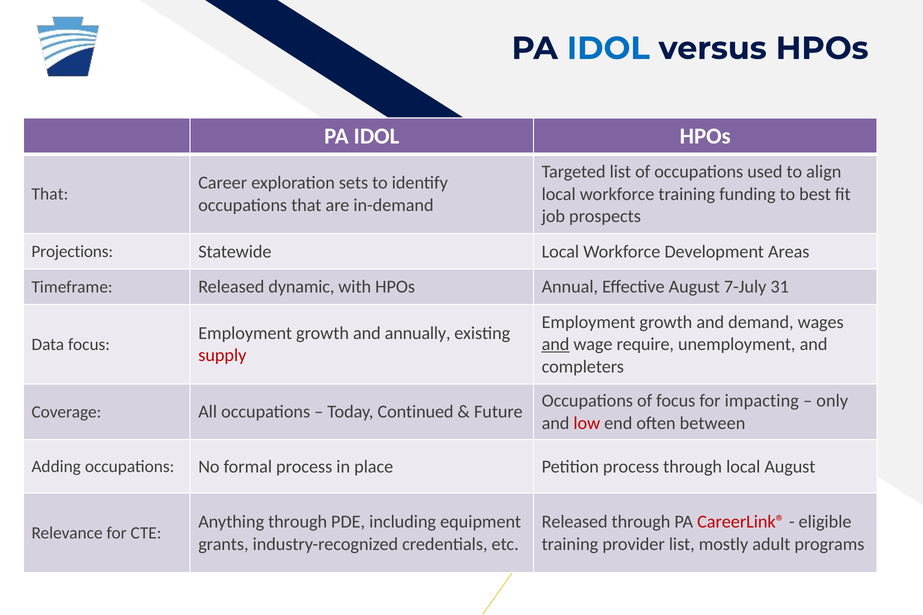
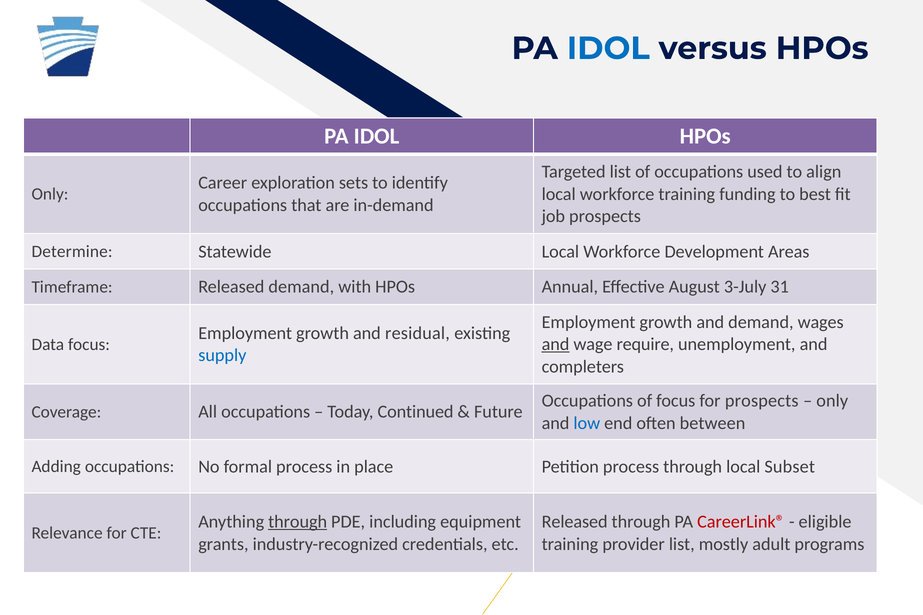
That: That -> Only (50, 194)
Projections: Projections -> Determine (72, 252)
Released dynamic: dynamic -> demand (301, 287)
7-July: 7-July -> 3-July (745, 287)
annually: annually -> residual (417, 333)
supply colour: red -> blue (222, 356)
for impacting: impacting -> prospects (762, 401)
low colour: red -> blue (587, 423)
local August: August -> Subset (790, 467)
through underline: none -> present (298, 522)
